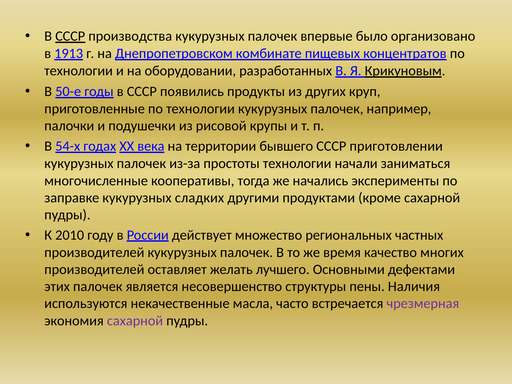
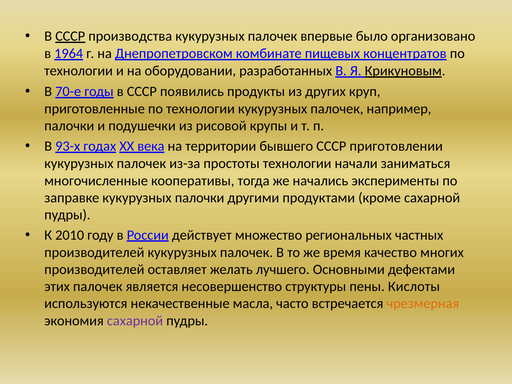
1913: 1913 -> 1964 (69, 54)
50-е: 50-е -> 70-е (68, 91)
54-х: 54-х -> 93-х (68, 146)
кукурузных сладких: сладких -> палочки (200, 198)
Наличия: Наличия -> Кислоты (414, 287)
чрезмерная colour: purple -> orange (423, 304)
